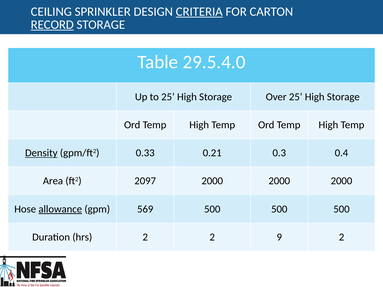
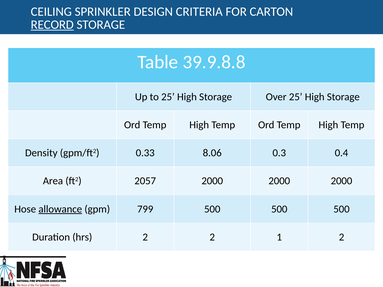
CRITERIA underline: present -> none (199, 12)
29.5.4.0: 29.5.4.0 -> 39.9.8.8 (214, 62)
Density underline: present -> none (41, 153)
0.21: 0.21 -> 8.06 (212, 153)
2097: 2097 -> 2057 (145, 181)
569: 569 -> 799 (145, 209)
9: 9 -> 1 (279, 237)
